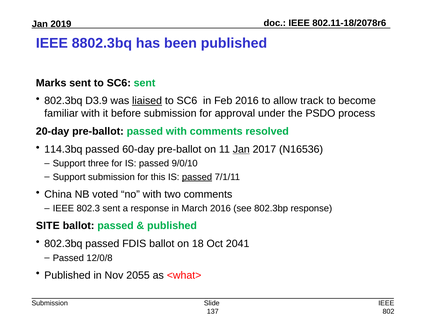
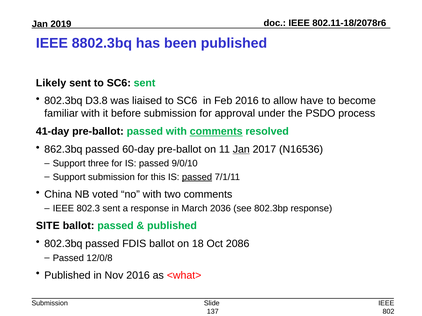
Marks: Marks -> Likely (51, 83)
D3.9: D3.9 -> D3.8 (96, 101)
liaised underline: present -> none (147, 101)
track: track -> have (312, 101)
20-day: 20-day -> 41-day (53, 132)
comments underline: none -> present (216, 132)
114.3bq: 114.3bq -> 862.3bq (63, 150)
March 2016: 2016 -> 2036 (220, 209)
2041: 2041 -> 2086 (238, 244)
Nov 2055: 2055 -> 2016 (138, 276)
